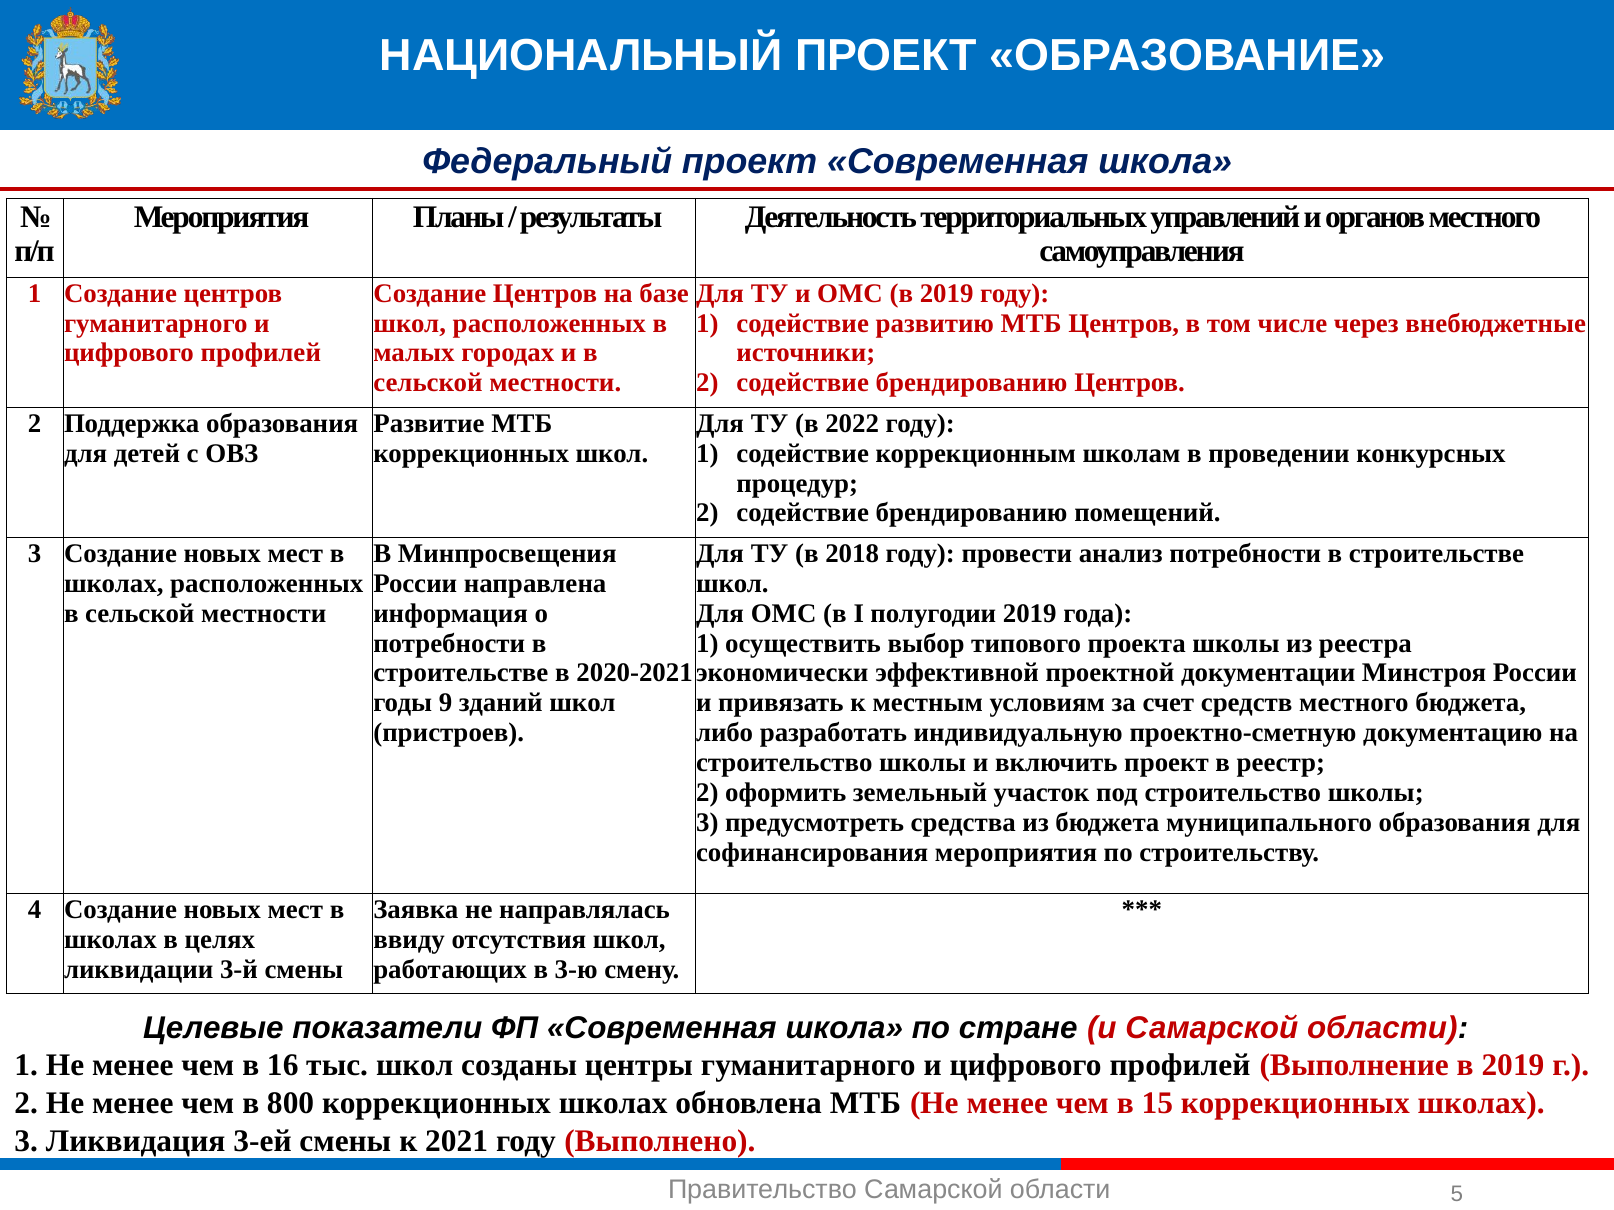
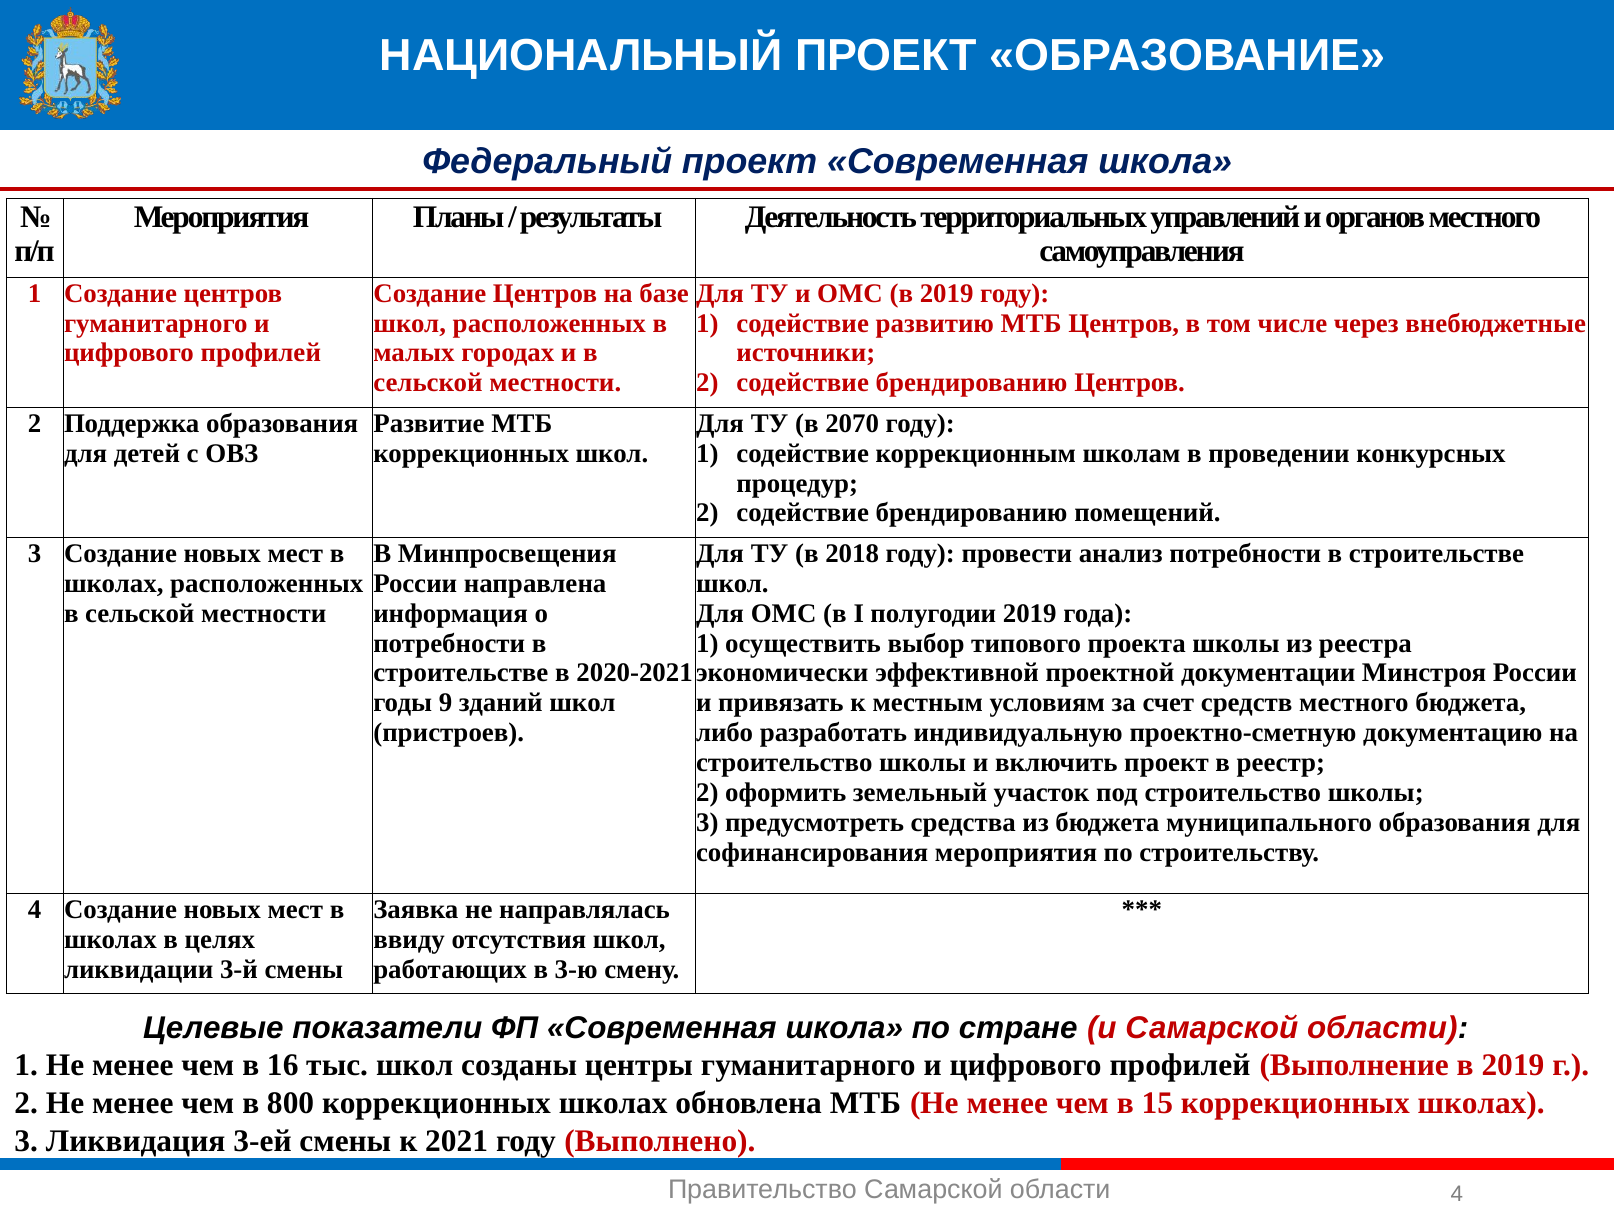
2022: 2022 -> 2070 (852, 424)
области 5: 5 -> 4 (1457, 1194)
